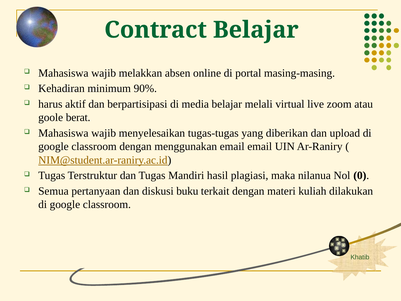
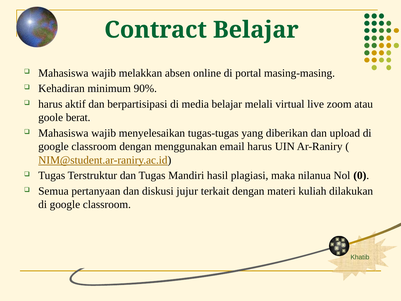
email email: email -> harus (260, 147)
buku: buku -> jujur (187, 191)
